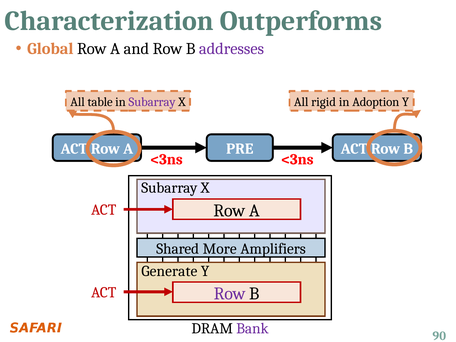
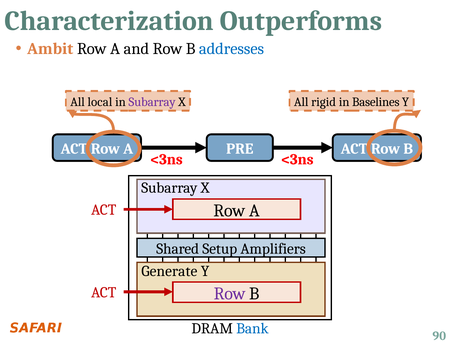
Global: Global -> Ambit (50, 49)
addresses colour: purple -> blue (232, 49)
table: table -> local (100, 102)
Adoption: Adoption -> Baselines (376, 102)
More: More -> Setup (220, 249)
Bank colour: purple -> blue (252, 328)
